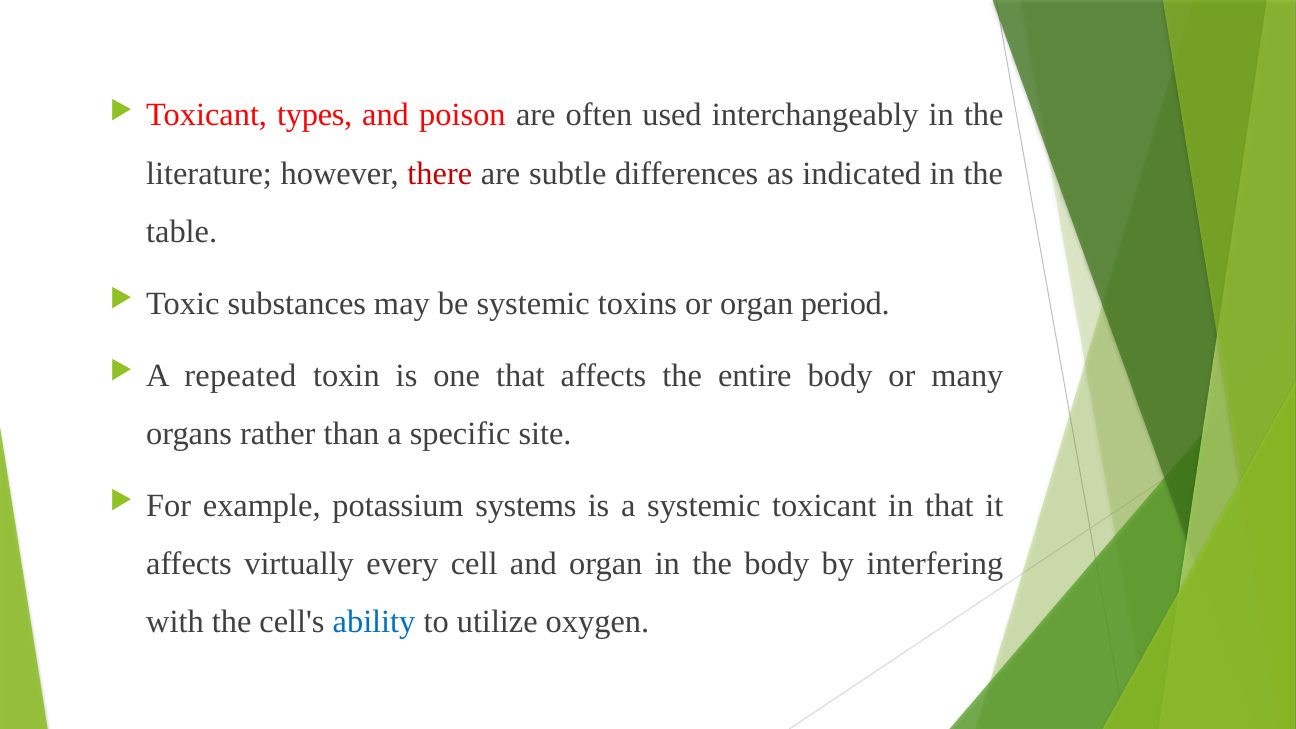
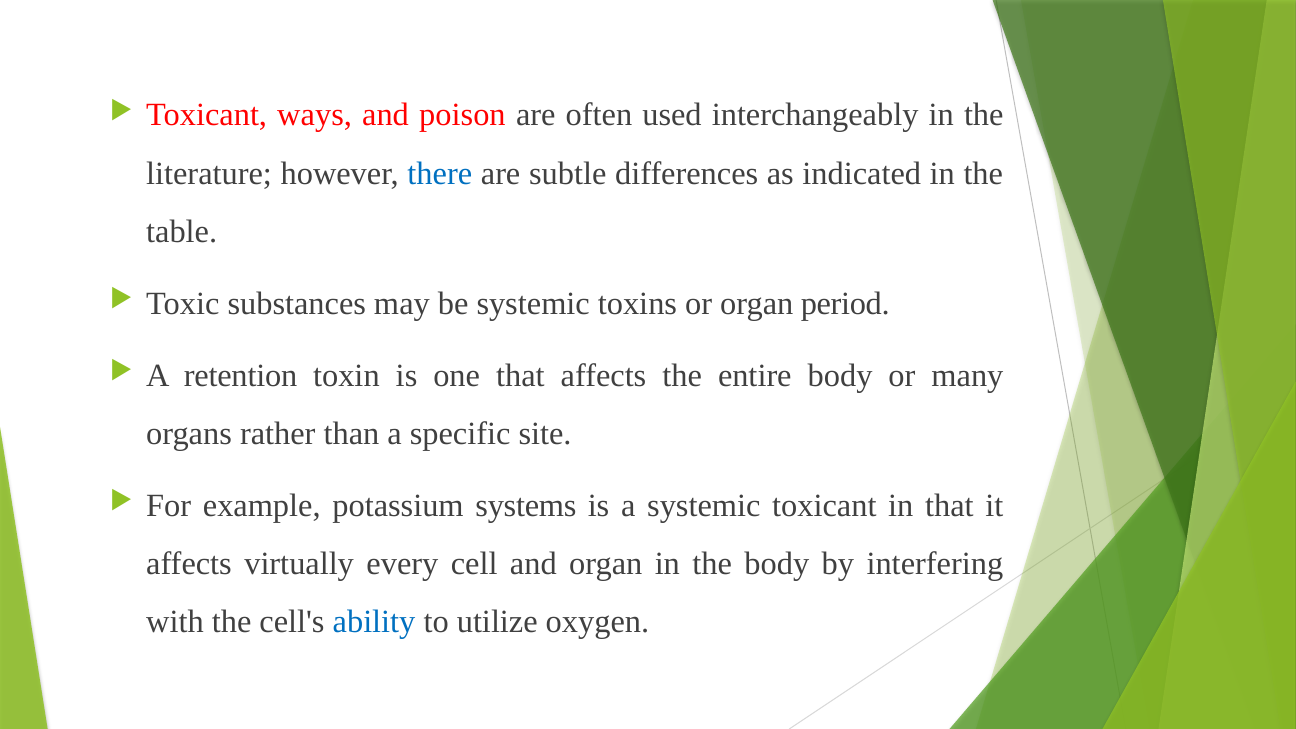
types: types -> ways (315, 115)
there colour: red -> blue (440, 173)
repeated: repeated -> retention (241, 375)
